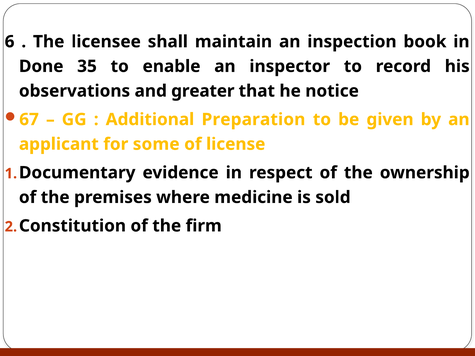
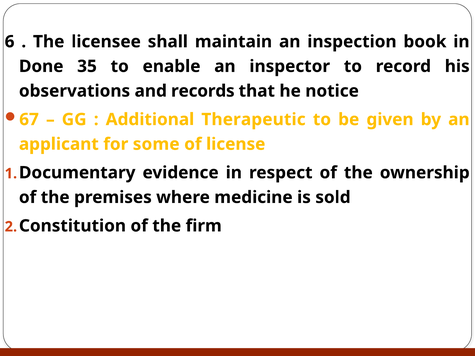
greater: greater -> records (203, 91)
Preparation: Preparation -> Therapeutic (254, 120)
